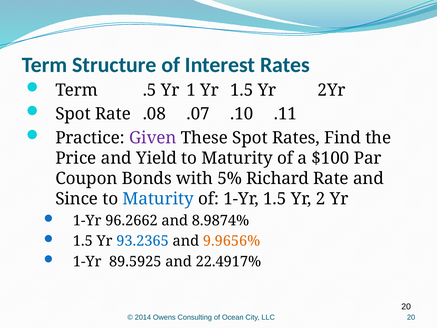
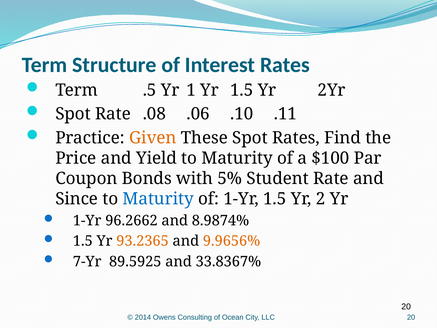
.07: .07 -> .06 (198, 114)
Given colour: purple -> orange (153, 138)
Richard: Richard -> Student (278, 178)
93.2365 colour: blue -> orange (143, 241)
1-Yr: 1-Yr -> 7-Yr (87, 261)
22.4917%: 22.4917% -> 33.8367% (228, 261)
